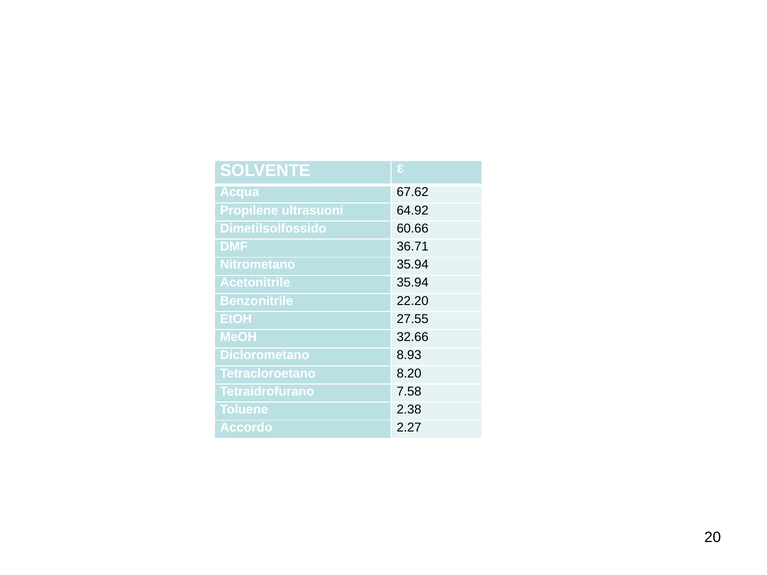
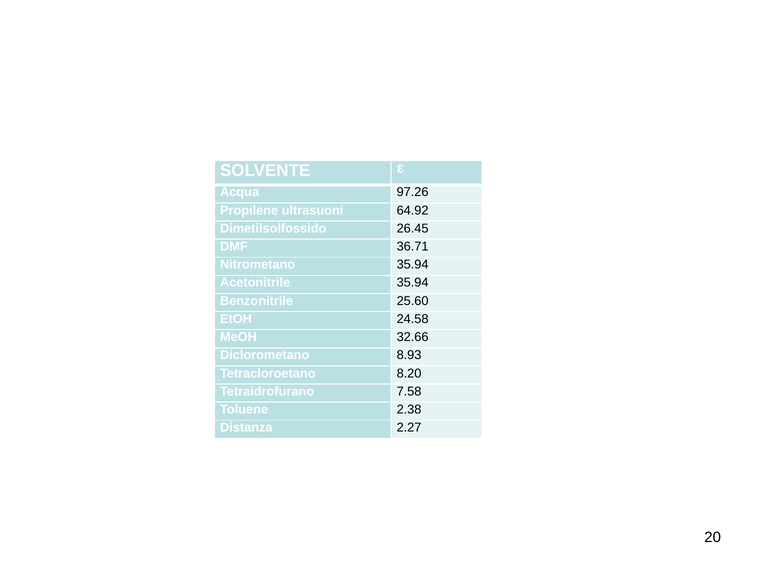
67.62: 67.62 -> 97.26 (413, 192)
60.66: 60.66 -> 26.45 (413, 229)
22.20: 22.20 -> 25.60 (413, 301)
27.55: 27.55 -> 24.58 (413, 319)
Accordo: Accordo -> Distanza (246, 428)
